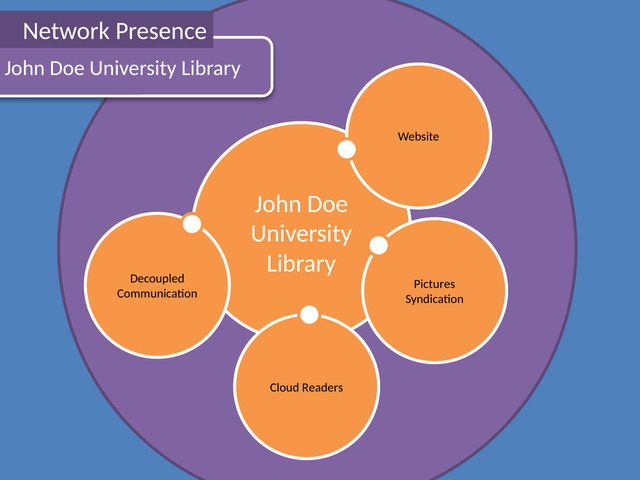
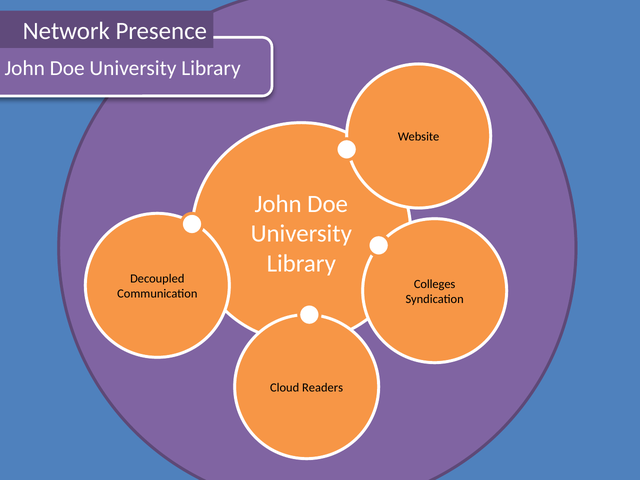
Pictures: Pictures -> Colleges (435, 284)
